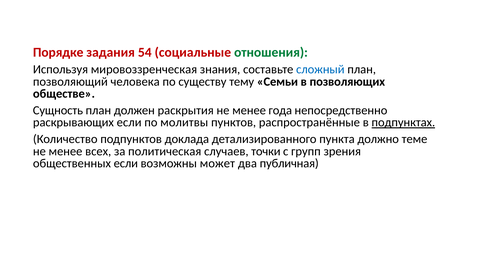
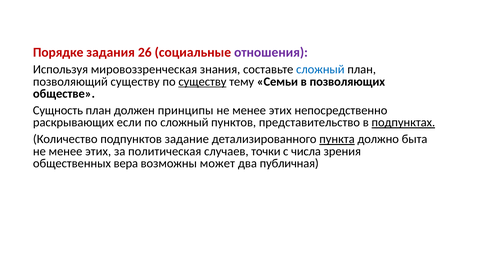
54: 54 -> 26 (145, 52)
отношения colour: green -> purple (271, 52)
позволяющий человека: человека -> существу (135, 82)
существу underline: none -> present (202, 82)
раскрытия: раскрытия -> принципы (186, 110)
года: года -> этих (280, 110)
по молитвы: молитвы -> сложный (184, 122)
распространённые: распространённые -> представительство (309, 122)
доклада: доклада -> задание (187, 139)
пункта underline: none -> present (337, 139)
теме: теме -> быта (415, 139)
всех: всех -> этих (98, 151)
групп: групп -> числа (306, 151)
общественных если: если -> вера (126, 163)
